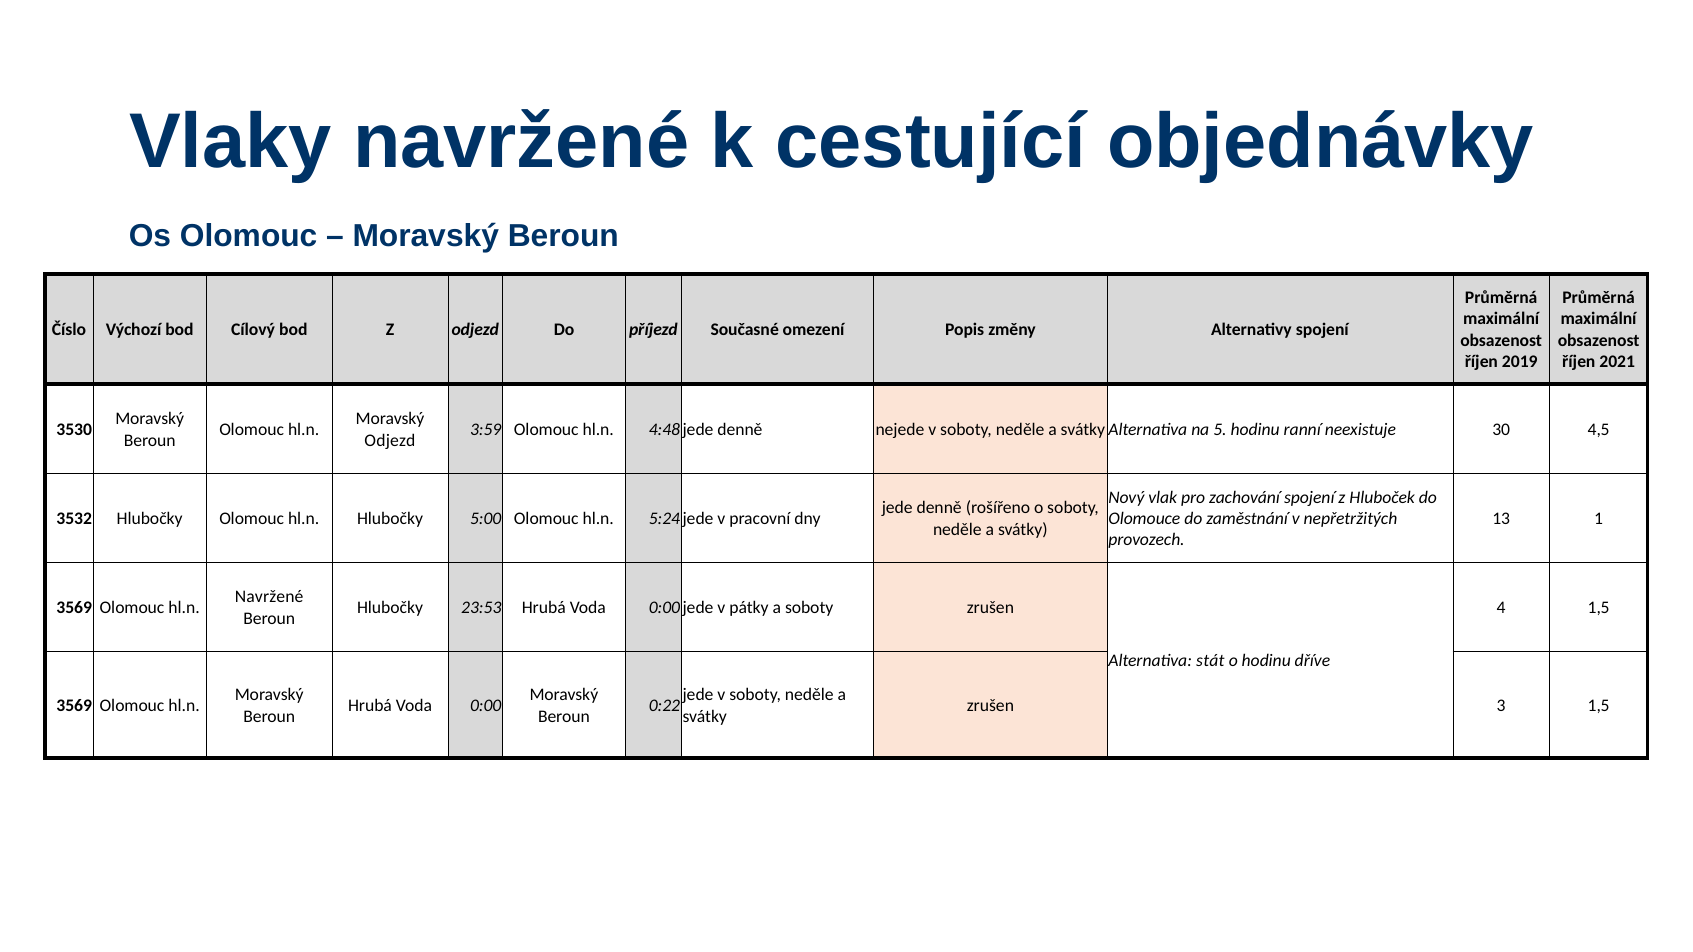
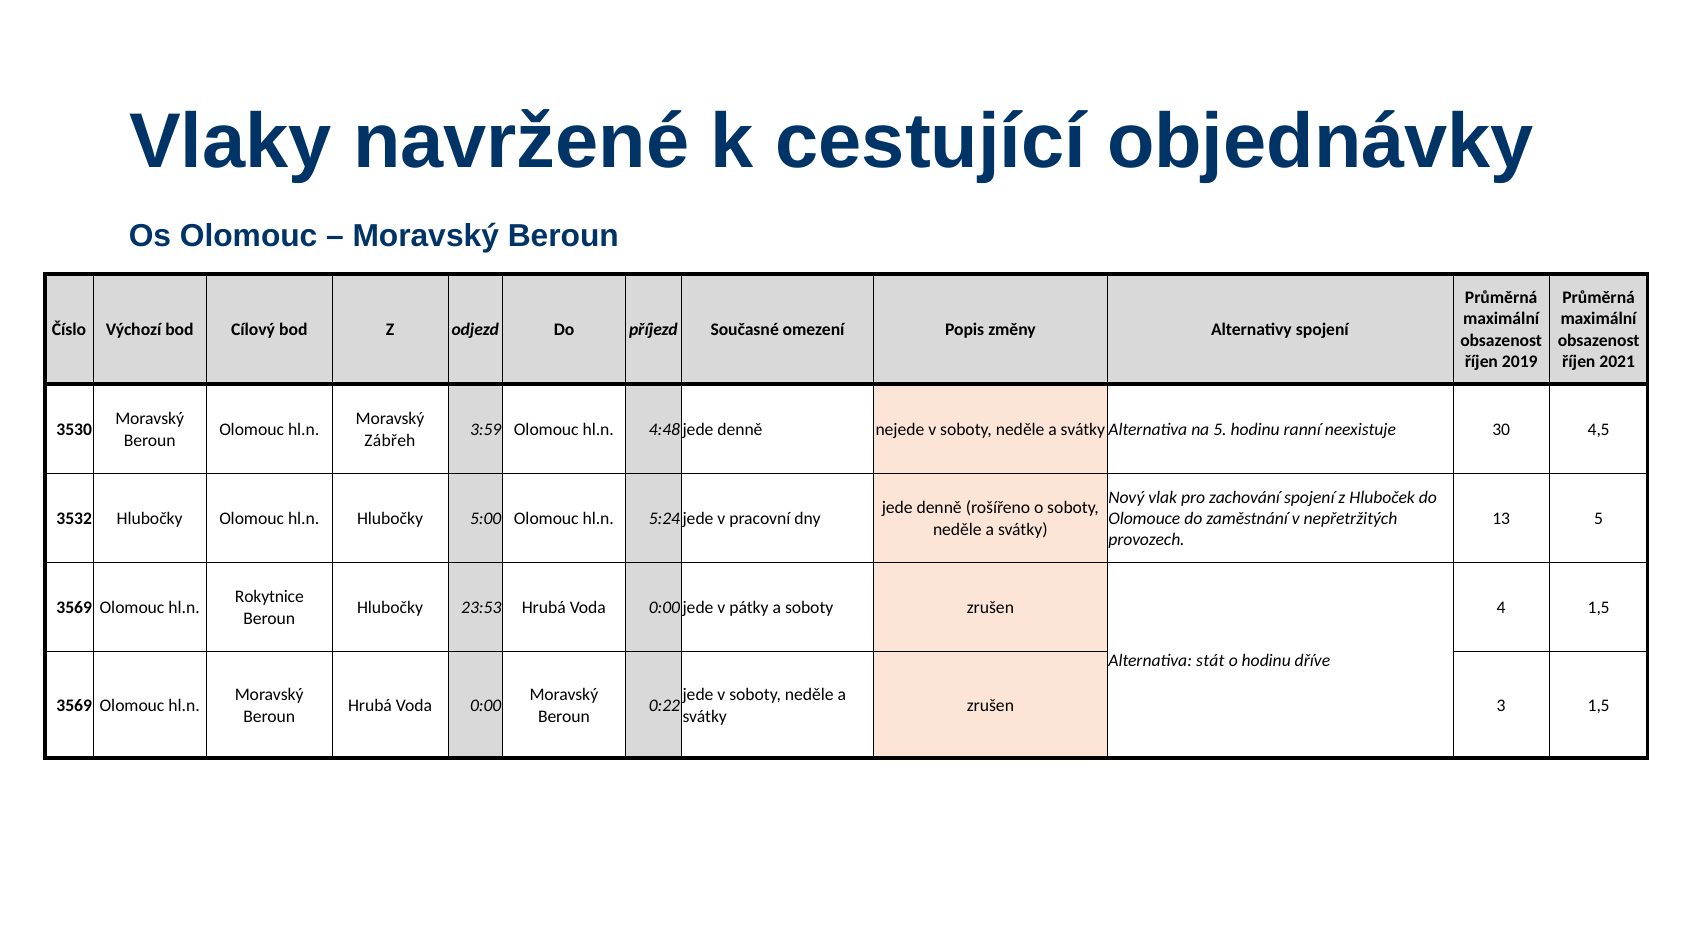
Odjezd: Odjezd -> Zábřeh (390, 440)
13 1: 1 -> 5 (1599, 519)
Navržené: Navržené -> Rokytnice (269, 597)
